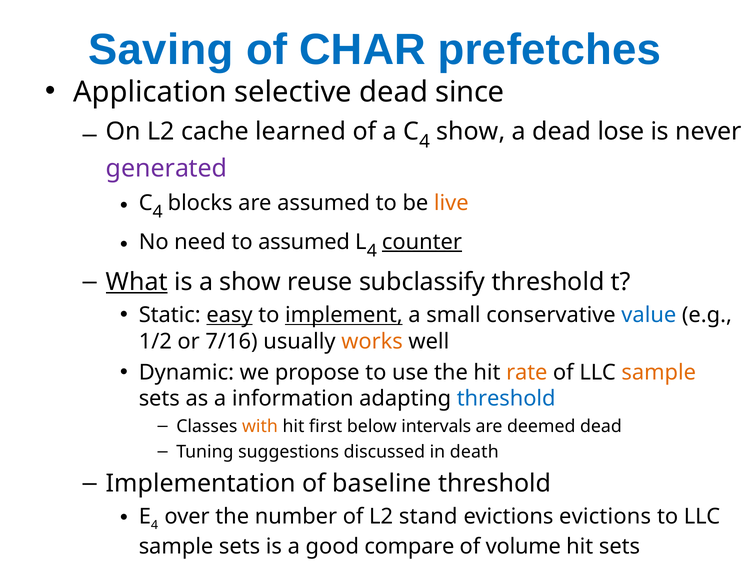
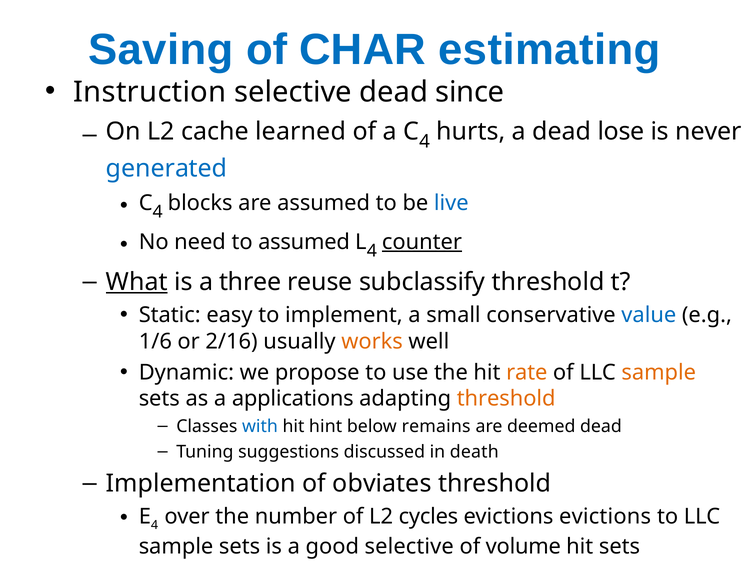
prefetches: prefetches -> estimating (549, 50)
Application: Application -> Instruction (150, 92)
show: show -> hurts (471, 132)
generated colour: purple -> blue (167, 169)
live colour: orange -> blue (451, 203)
a show: show -> three (250, 283)
easy underline: present -> none (230, 315)
implement underline: present -> none (344, 315)
1/2: 1/2 -> 1/6 (155, 342)
7/16: 7/16 -> 2/16 (232, 342)
information: information -> applications (293, 399)
threshold colour: blue -> orange (506, 399)
with colour: orange -> blue (260, 427)
first: first -> hint (326, 427)
intervals: intervals -> remains (436, 427)
baseline: baseline -> obviates (382, 484)
stand: stand -> cycles (428, 517)
good compare: compare -> selective (409, 547)
